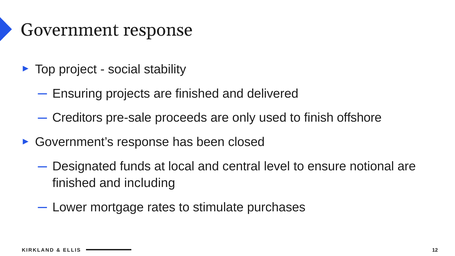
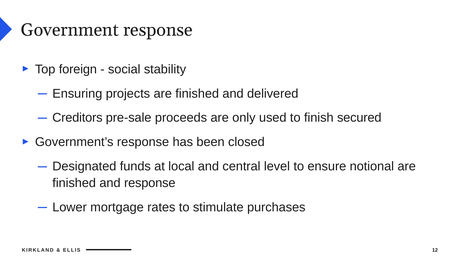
project: project -> foreign (78, 69)
offshore: offshore -> secured (359, 118)
and including: including -> response (150, 183)
